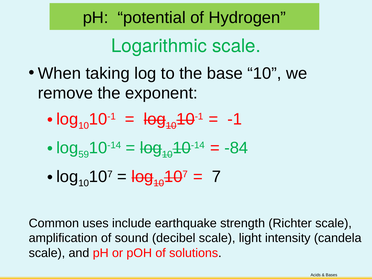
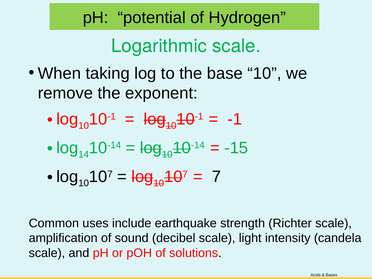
59: 59 -> 14 (84, 154)
-84: -84 -> -15 (236, 148)
